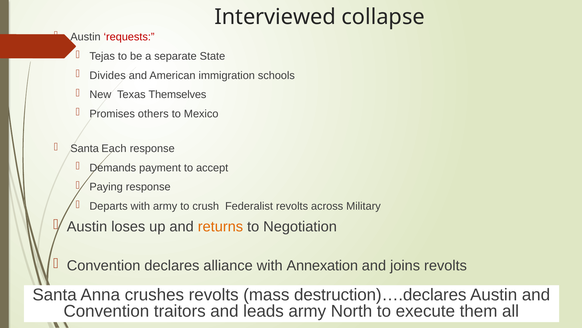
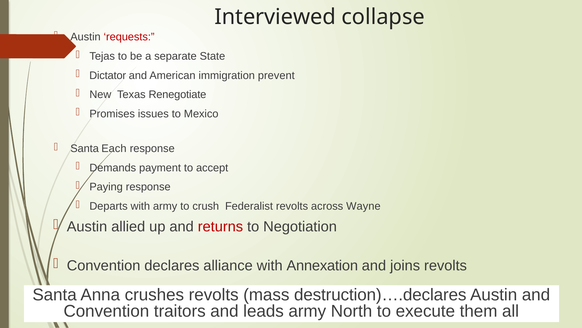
Divides: Divides -> Dictator (108, 75)
schools: schools -> prevent (276, 75)
Themselves: Themselves -> Renegotiate (177, 94)
others: others -> issues (153, 114)
Military: Military -> Wayne (363, 206)
loses: loses -> allied (128, 226)
returns colour: orange -> red (220, 226)
